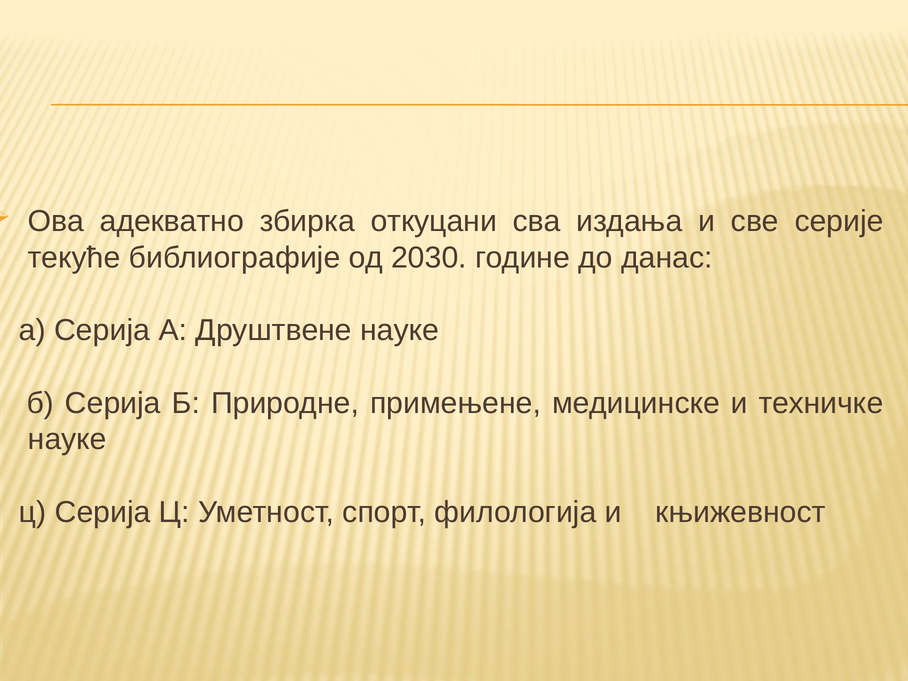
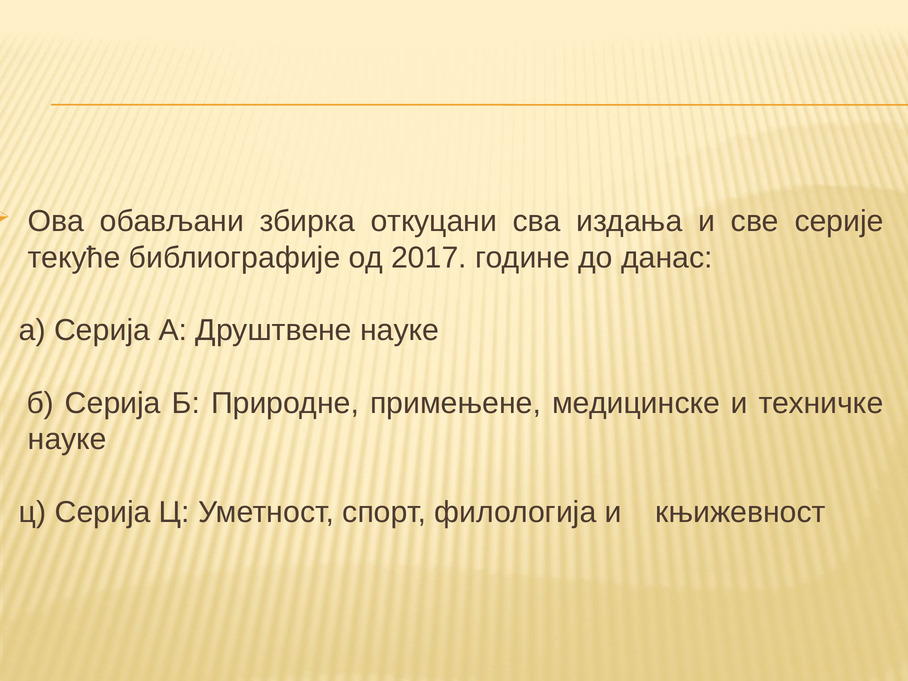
адекватно: адекватно -> обављани (172, 221)
2030: 2030 -> 2017 (429, 258)
